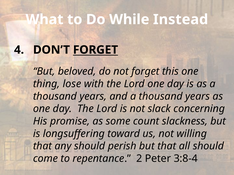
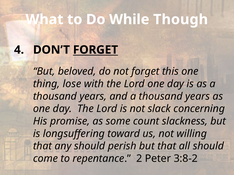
Instead: Instead -> Though (181, 20)
3:8-4: 3:8-4 -> 3:8-2 (186, 159)
